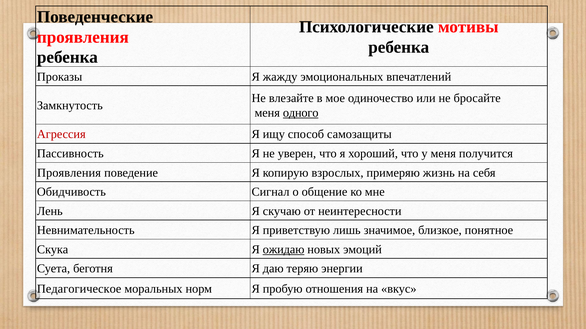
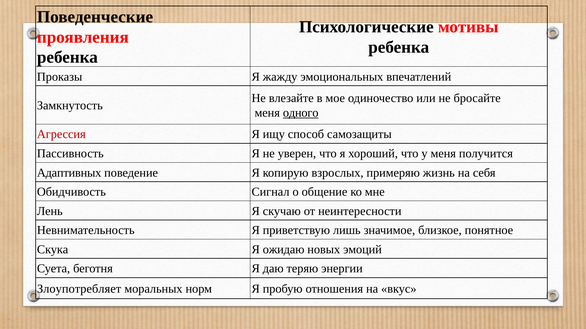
Проявления: Проявления -> Адаптивных (69, 173)
ожидаю underline: present -> none (284, 250)
Педагогическое: Педагогическое -> Злоупотребляет (79, 289)
